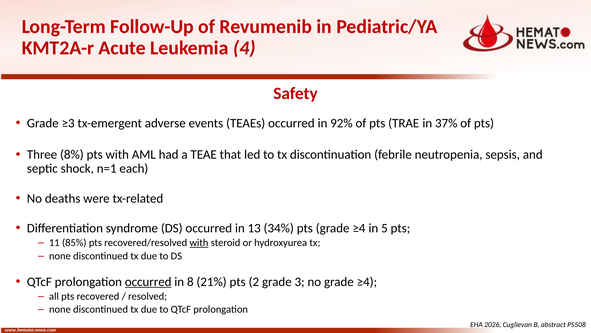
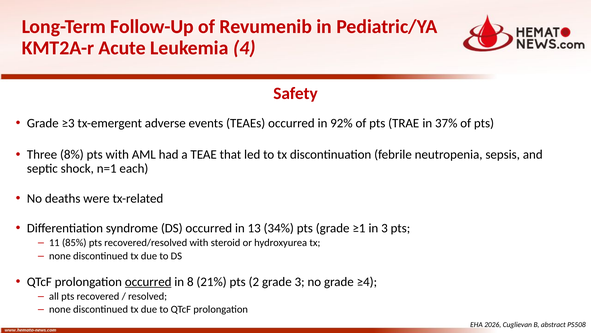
pts grade ≥4: ≥4 -> ≥1 (359, 228)
in 5: 5 -> 3 (384, 228)
with underline: present -> none (199, 242)
